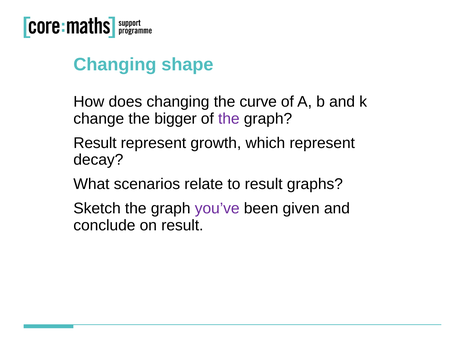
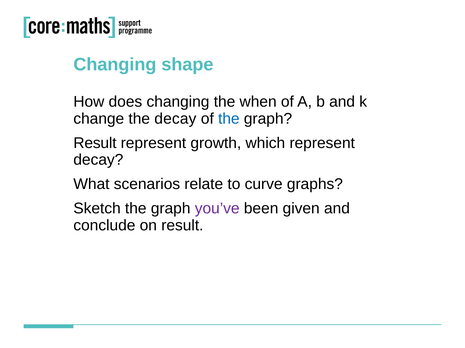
curve: curve -> when (258, 102)
the bigger: bigger -> decay (175, 119)
the colour: purple -> blue (229, 119)
to result: result -> curve (264, 185)
